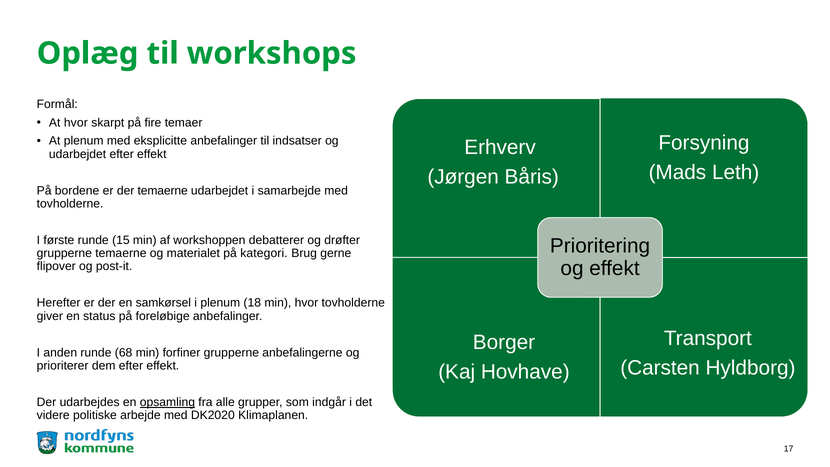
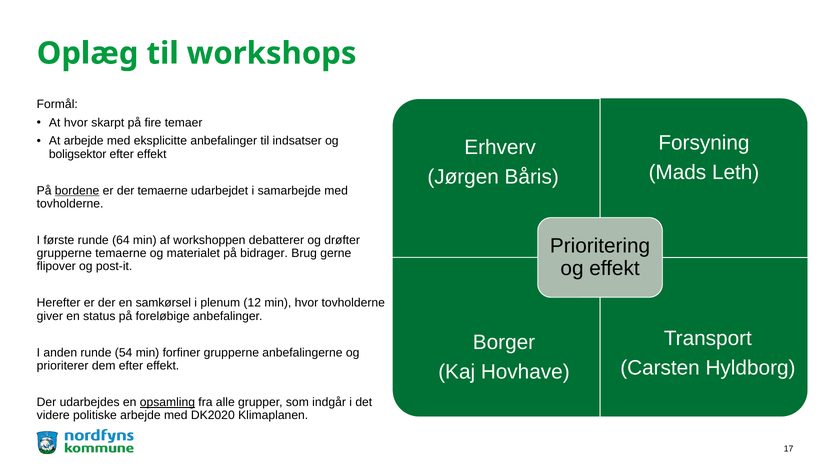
At plenum: plenum -> arbejde (84, 141)
udarbejdet: udarbejdet -> boligsektor (78, 154)
bordene underline: none -> present (77, 191)
15: 15 -> 64 (121, 240)
kategori: kategori -> bidrager (264, 253)
18: 18 -> 12 (252, 303)
68: 68 -> 54 (124, 353)
